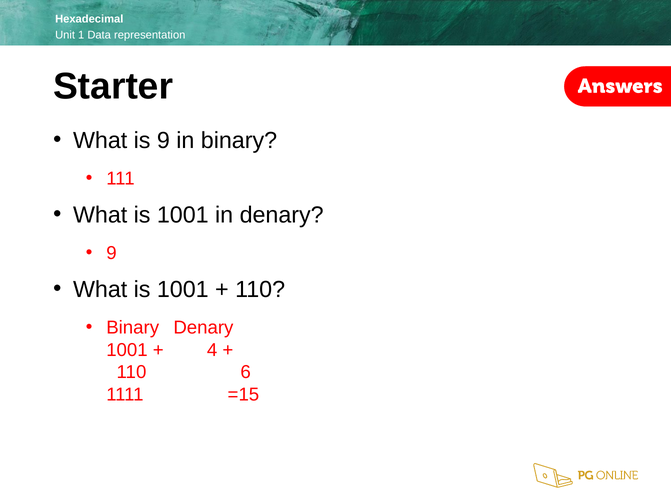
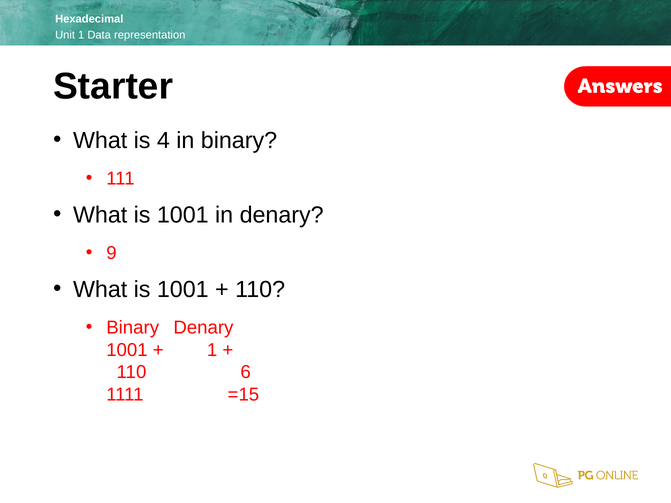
is 9: 9 -> 4 (163, 141)
4: 4 -> 1 (212, 350)
